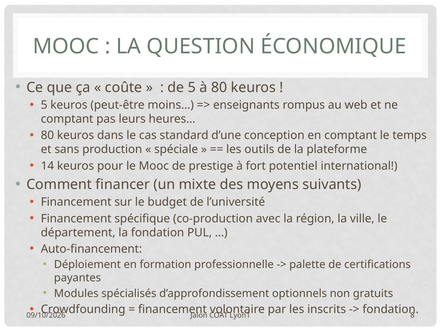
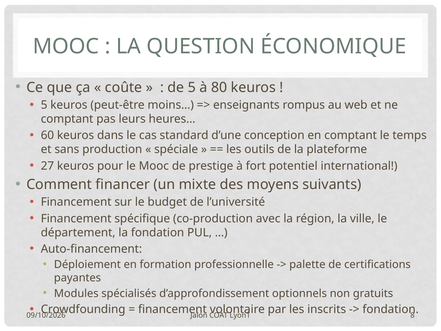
80: 80 -> 60 (47, 135)
14: 14 -> 27 (47, 166)
